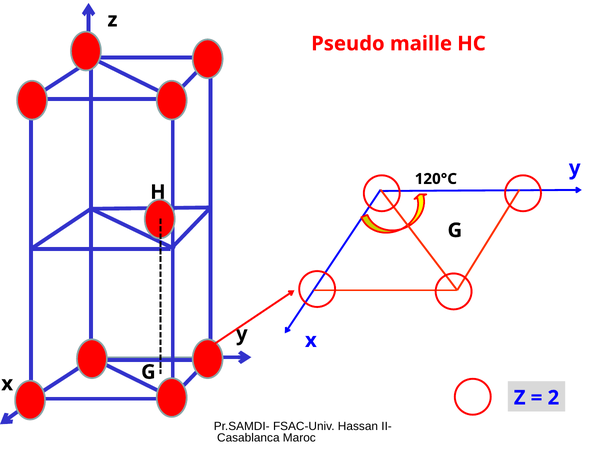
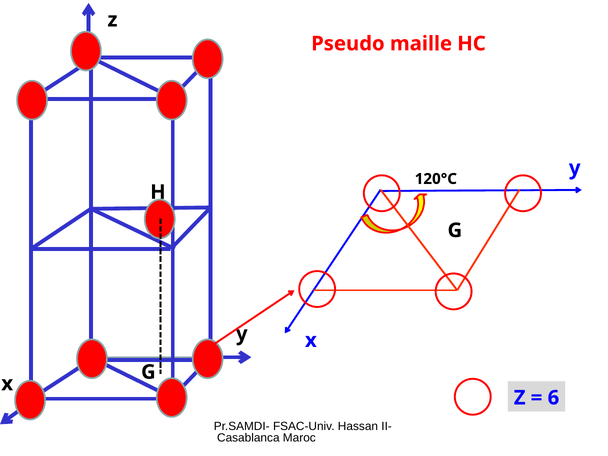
2: 2 -> 6 (553, 398)
